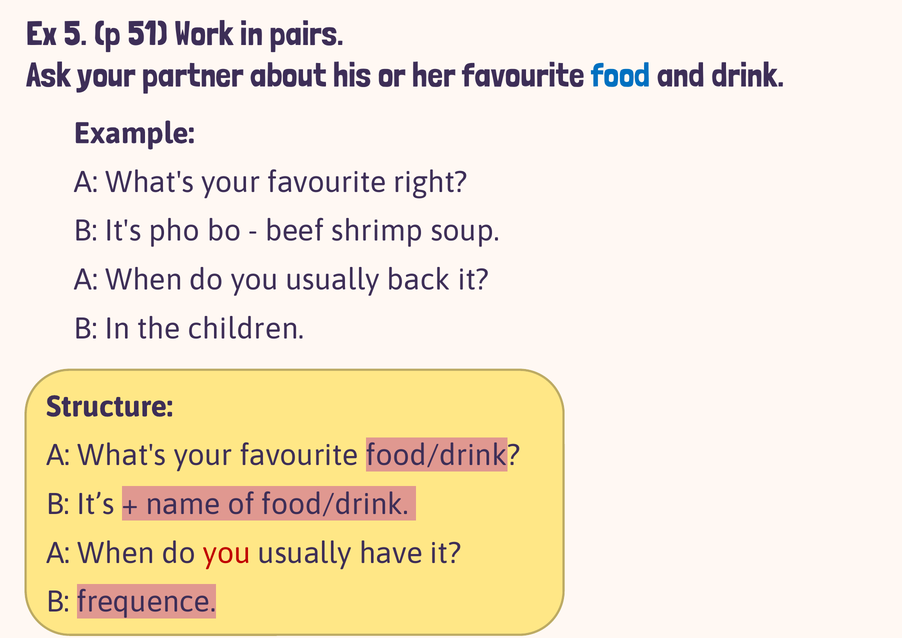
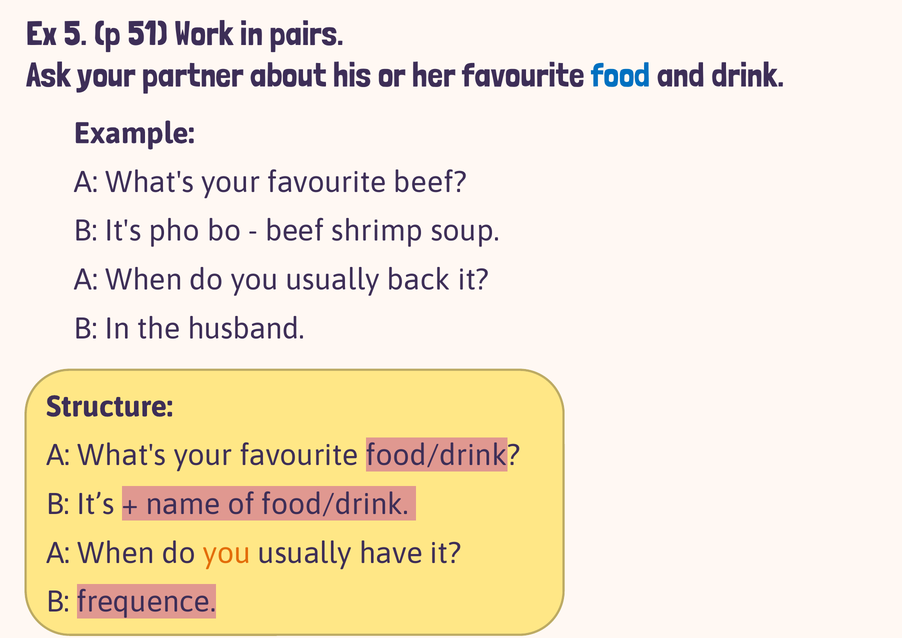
favourite right: right -> beef (430, 182)
children: children -> husband (246, 329)
you colour: red -> orange (227, 553)
